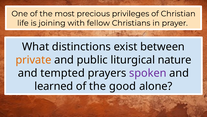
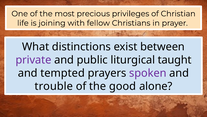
private colour: orange -> purple (33, 60)
nature: nature -> taught (175, 60)
learned: learned -> trouble (54, 86)
